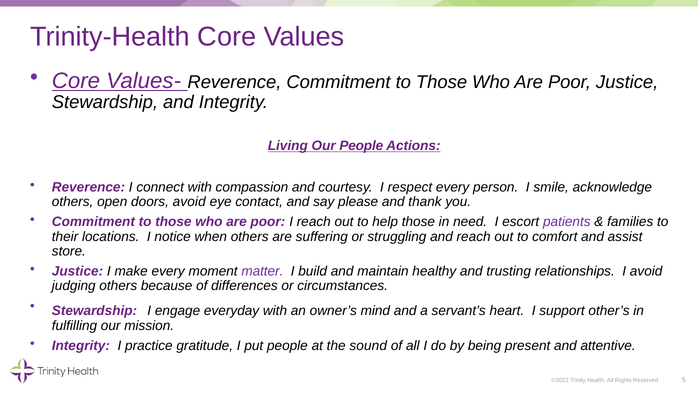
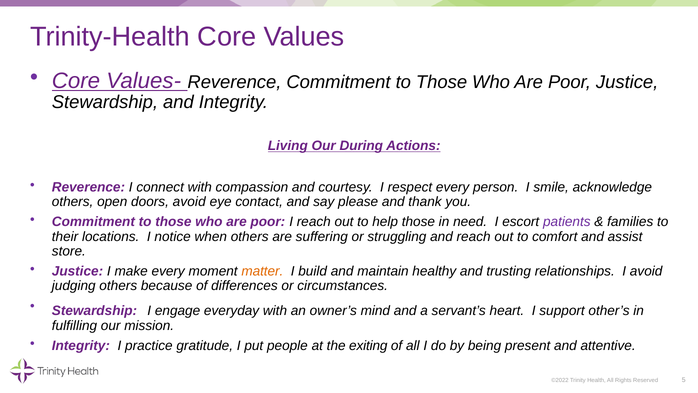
Our People: People -> During (361, 146)
matter colour: purple -> orange (262, 271)
sound: sound -> exiting (368, 345)
